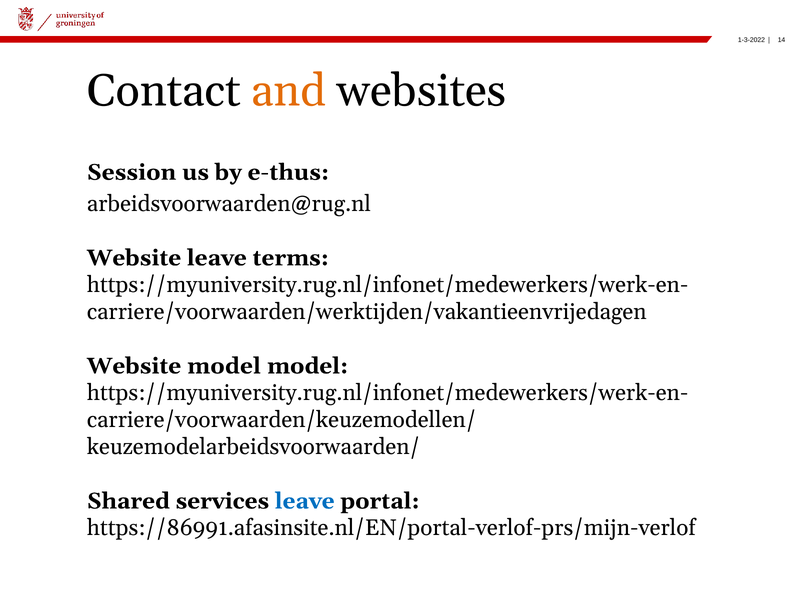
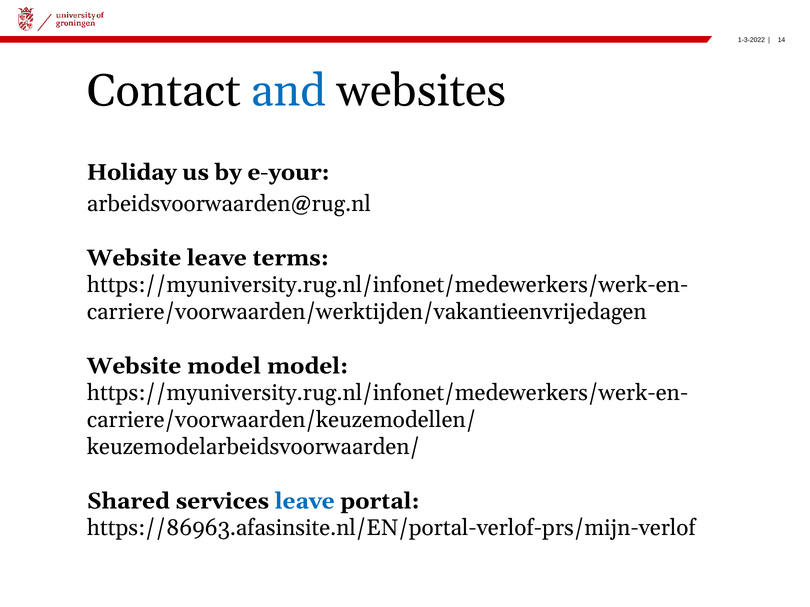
and colour: orange -> blue (289, 91)
Session: Session -> Holiday (132, 172)
e-thus: e-thus -> e-your (289, 172)
https://86991.afasinsite.nl/EN/portal-verlof-prs/mijn-verlof: https://86991.afasinsite.nl/EN/portal-verlof-prs/mijn-verlof -> https://86963.afasinsite.nl/EN/portal-verlof-prs/mijn-verlof (391, 529)
